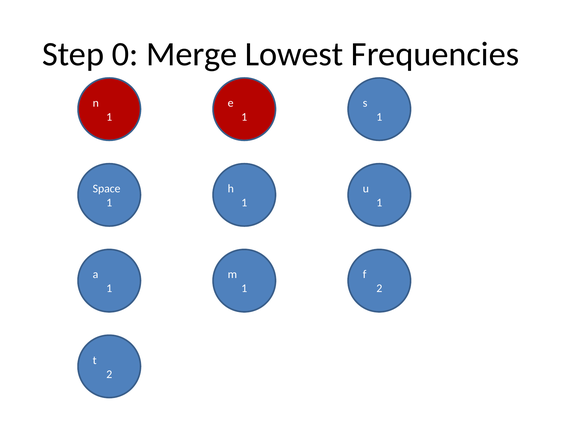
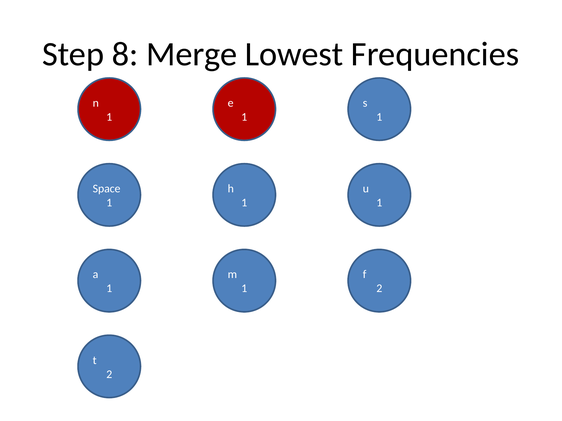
0: 0 -> 8 (125, 54)
